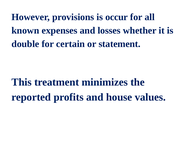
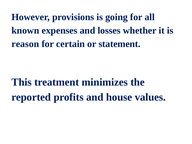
occur: occur -> going (117, 17)
double: double -> reason (25, 44)
